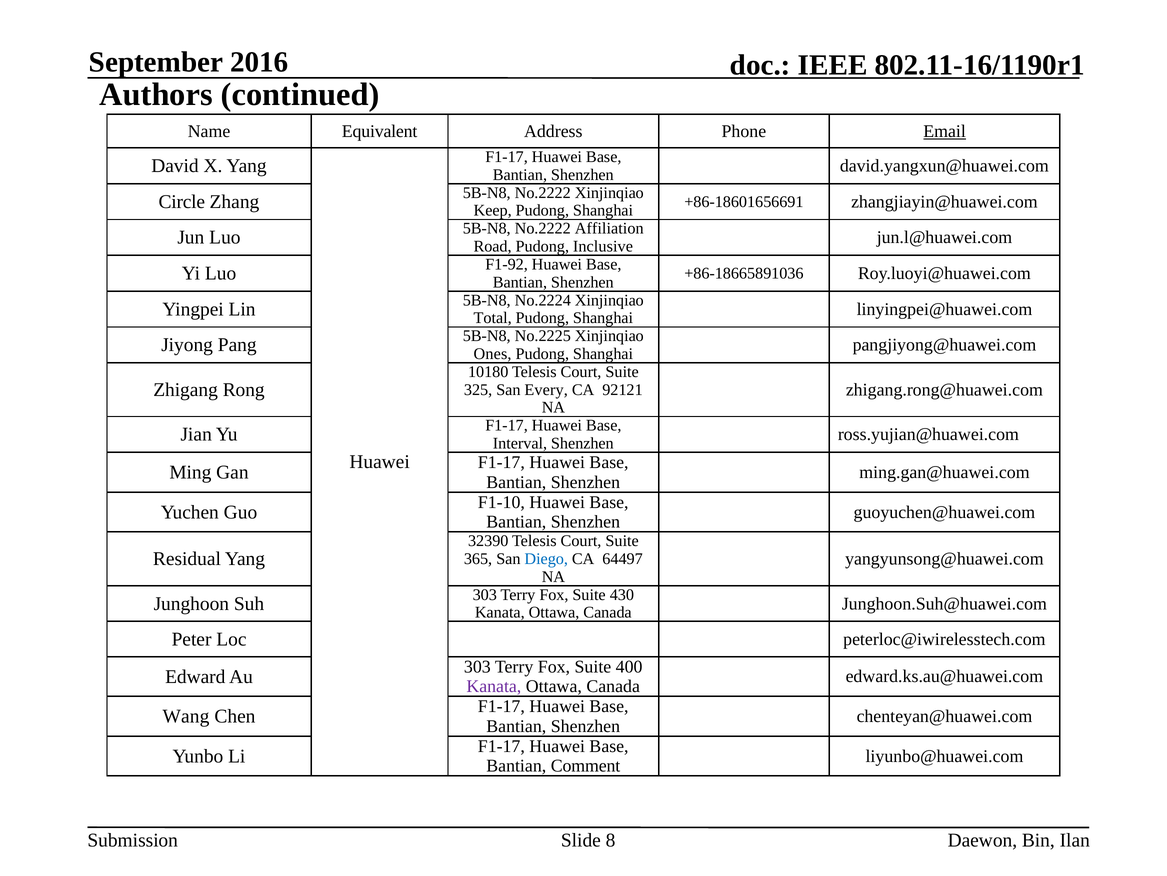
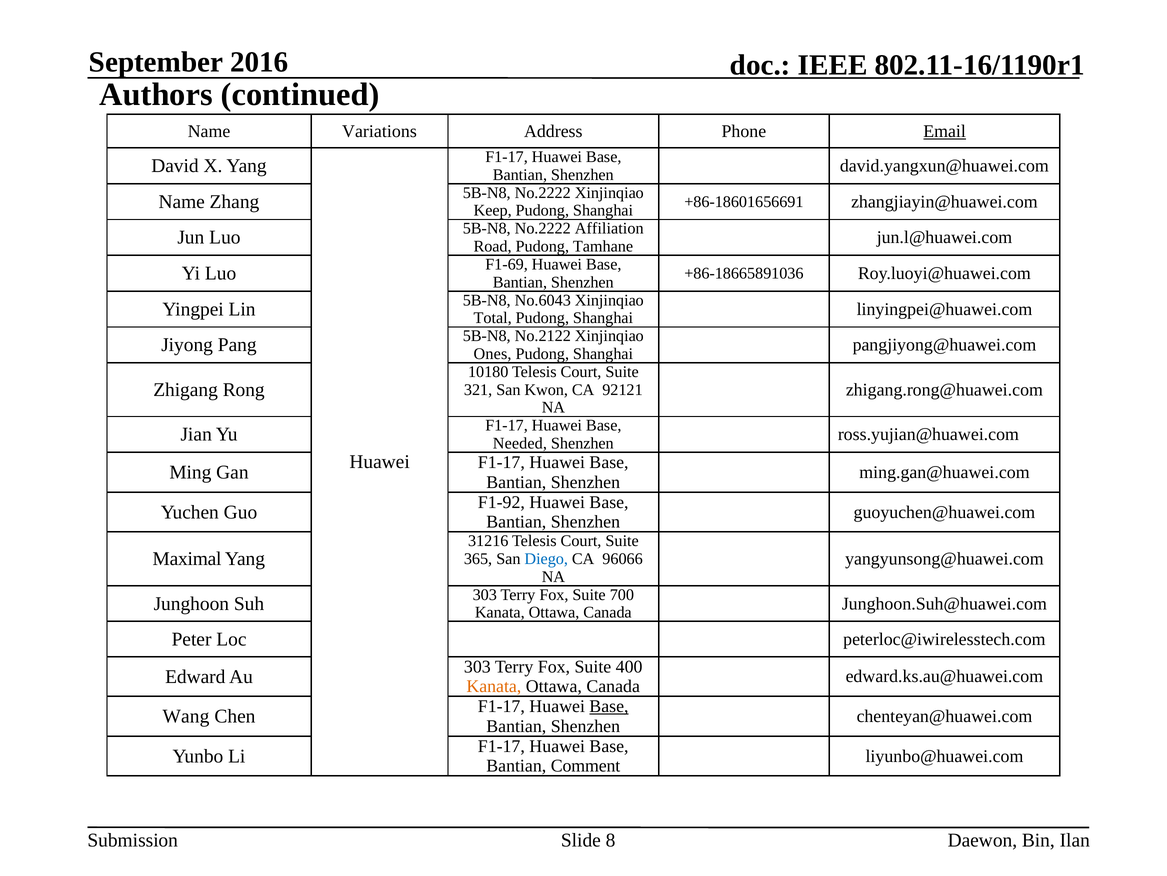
Equivalent: Equivalent -> Variations (379, 131)
Circle: Circle -> Name (182, 202)
Inclusive: Inclusive -> Tamhane (603, 246)
F1-92: F1-92 -> F1-69 (507, 264)
No.2224: No.2224 -> No.6043 (543, 300)
No.2225: No.2225 -> No.2122 (543, 336)
325: 325 -> 321 (478, 389)
Every: Every -> Kwon (546, 389)
Interval: Interval -> Needed (520, 443)
F1-10: F1-10 -> F1-92 (501, 502)
32390: 32390 -> 31216 (488, 540)
Residual: Residual -> Maximal (187, 558)
64497: 64497 -> 96066 (623, 558)
430: 430 -> 700 (622, 594)
Kanata colour: purple -> orange (494, 686)
Base underline: none -> present (609, 706)
